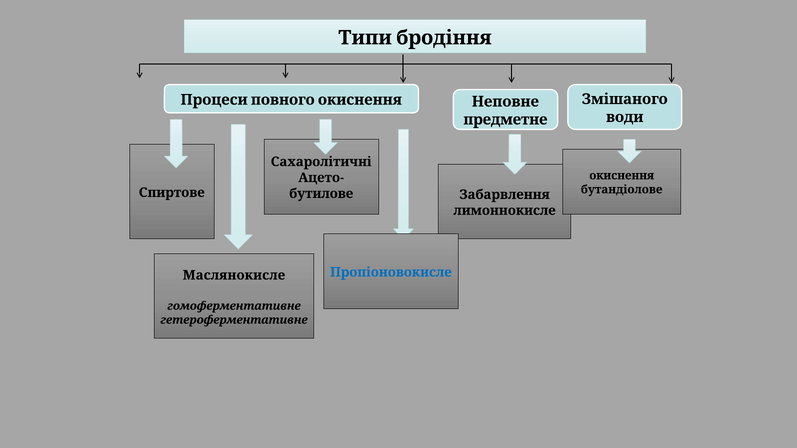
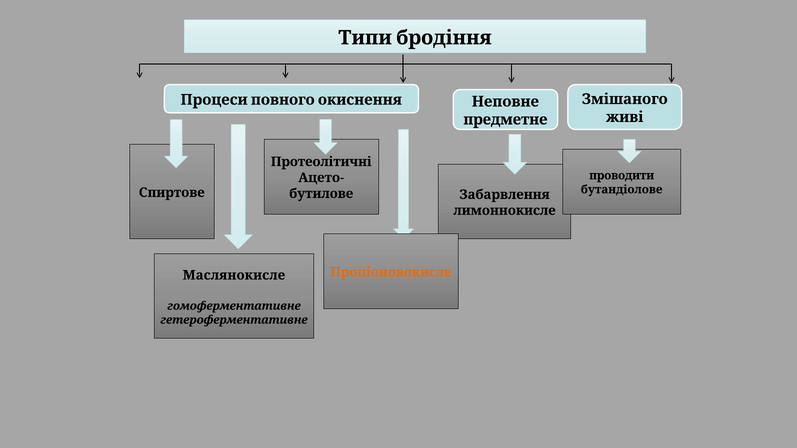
води: води -> живі (625, 117)
Сахаролітичні: Сахаролітичні -> Протеолітичні (321, 162)
окиснення: окиснення -> проводити (622, 176)
Пропіоновокисле colour: blue -> orange (391, 272)
